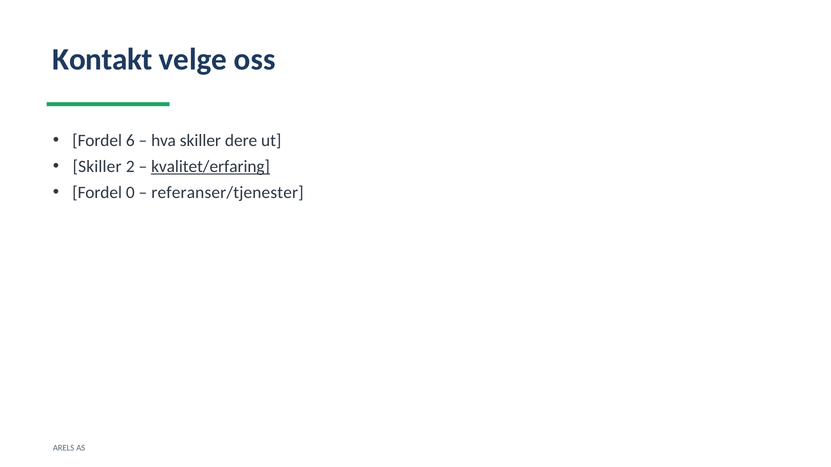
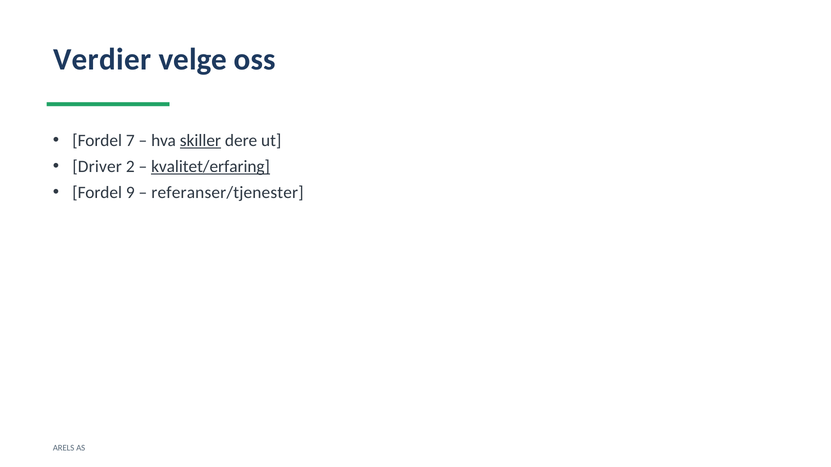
Kontakt: Kontakt -> Verdier (102, 59)
6: 6 -> 7 (130, 141)
skiller underline: none -> present (200, 141)
Skiller: Skiller -> Driver (97, 167)
0: 0 -> 9 (130, 193)
